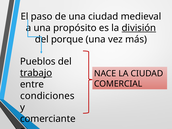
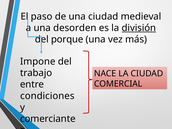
propósito: propósito -> desorden (75, 28)
Pueblos: Pueblos -> Impone (38, 61)
trabajo underline: present -> none (36, 73)
